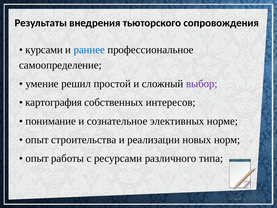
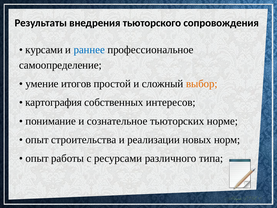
решил: решил -> итогов (76, 84)
выбор colour: purple -> orange (202, 84)
элективных: элективных -> тьюторских (177, 121)
